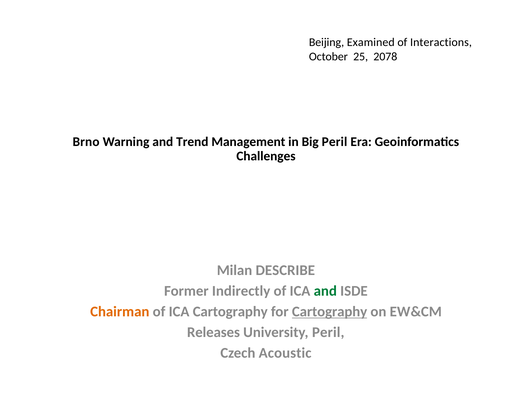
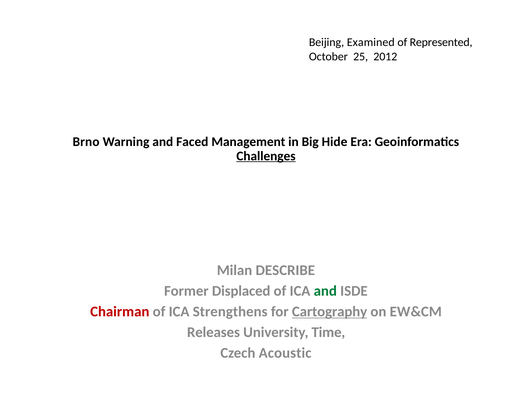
Interactions: Interactions -> Represented (441, 42)
2078: 2078 -> 2012 (385, 57)
Trend: Trend -> Faced (192, 142)
Big Peril: Peril -> Hide (335, 142)
Challenges underline: none -> present (266, 156)
Indirectly: Indirectly -> Displaced (241, 291)
Chairman colour: orange -> red (120, 312)
ICA Cartography: Cartography -> Strengthens (230, 312)
University Peril: Peril -> Time (328, 332)
